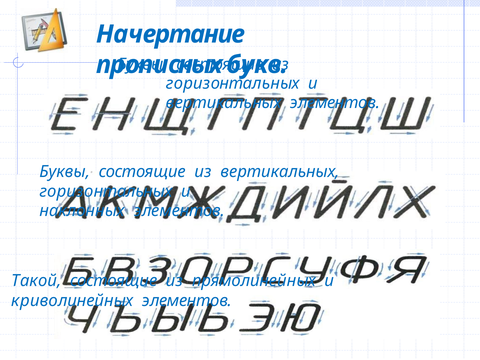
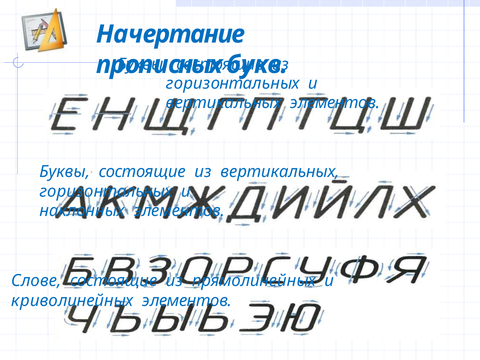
Такой: Такой -> Слове (36, 281)
